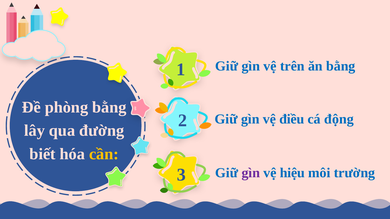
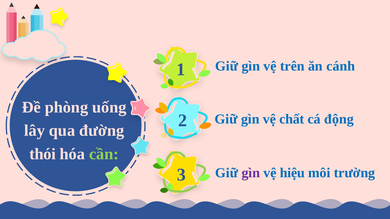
ăn bằng: bằng -> cánh (341, 66)
phòng bằng: bằng -> uống (109, 107)
điều: điều -> chất (292, 119)
biết: biết -> thói (43, 154)
cần colour: yellow -> light green (104, 154)
